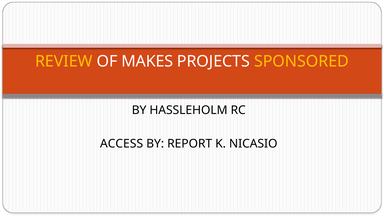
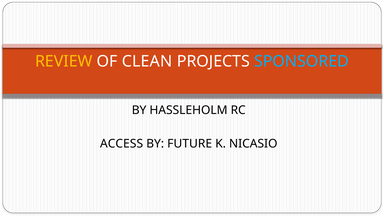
MAKES: MAKES -> CLEAN (147, 61)
SPONSORED colour: yellow -> light blue (301, 61)
REPORT: REPORT -> FUTURE (190, 144)
